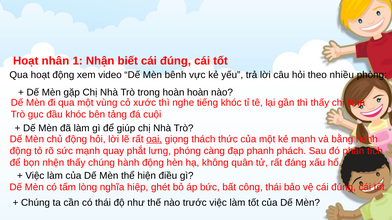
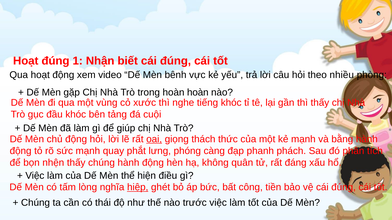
Hoạt nhân: nhân -> đúng (55, 61)
hiệp underline: none -> present (138, 188)
công thái: thái -> tiền (273, 188)
